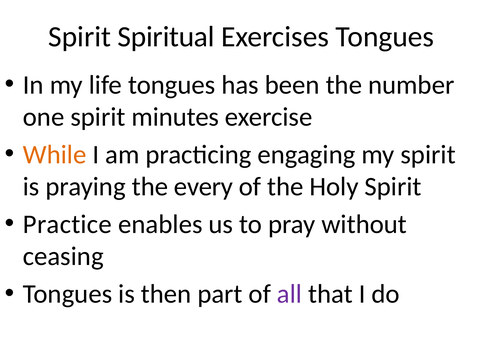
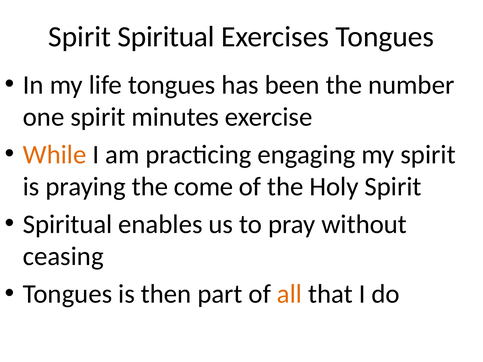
every: every -> come (204, 187)
Practice: Practice -> Spiritual (68, 224)
all colour: purple -> orange (290, 294)
